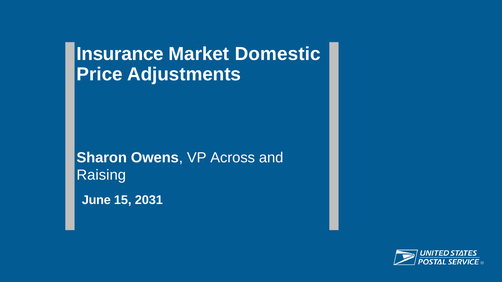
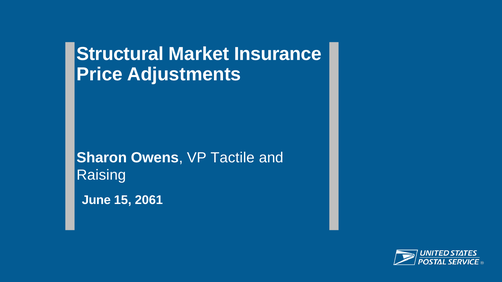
Insurance: Insurance -> Structural (120, 54)
Domestic: Domestic -> Insurance (278, 54)
Across: Across -> Tactile (233, 158)
2031: 2031 -> 2061 (149, 200)
